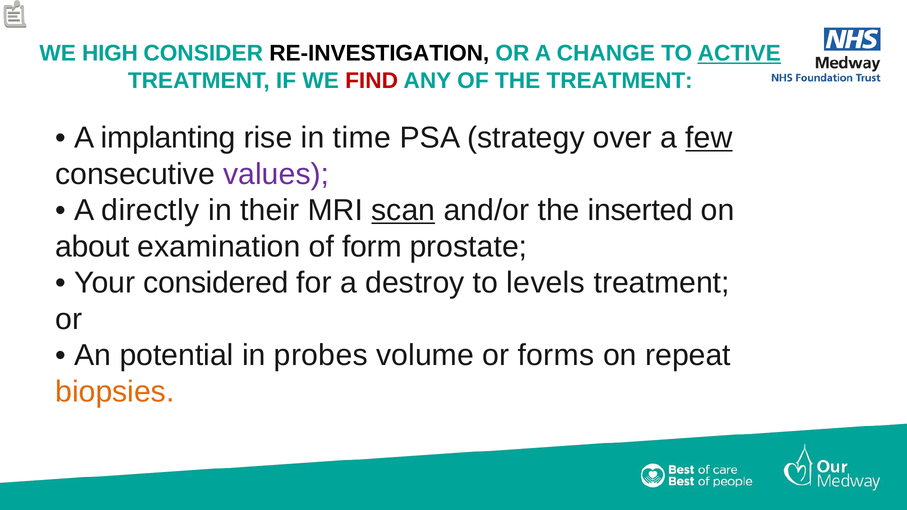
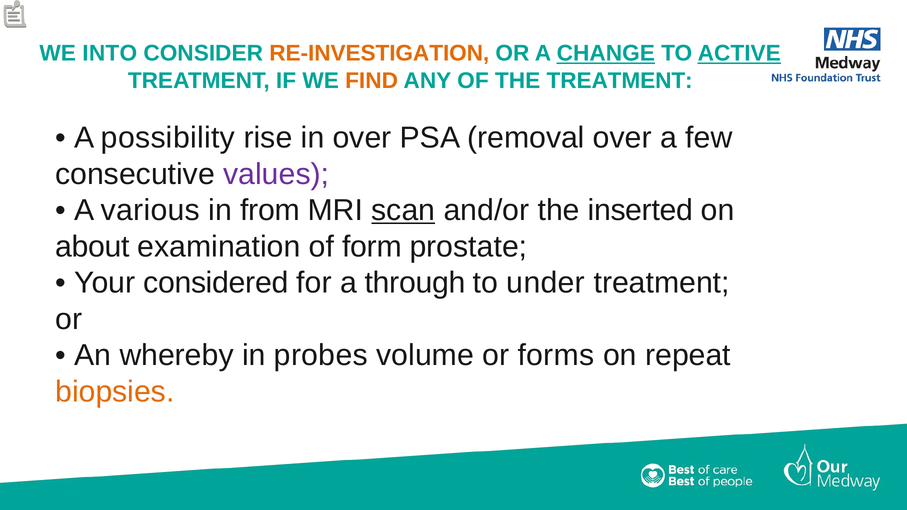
HIGH: HIGH -> INTO (110, 53)
RE-INVESTIGATION colour: black -> orange (379, 53)
CHANGE underline: none -> present (606, 53)
FIND colour: red -> orange (372, 81)
implanting: implanting -> possibility (168, 138)
in time: time -> over (362, 138)
strategy: strategy -> removal (526, 138)
few underline: present -> none (709, 138)
directly: directly -> various (150, 210)
their: their -> from (270, 210)
destroy: destroy -> through (415, 283)
levels: levels -> under (546, 283)
potential: potential -> whereby (177, 355)
